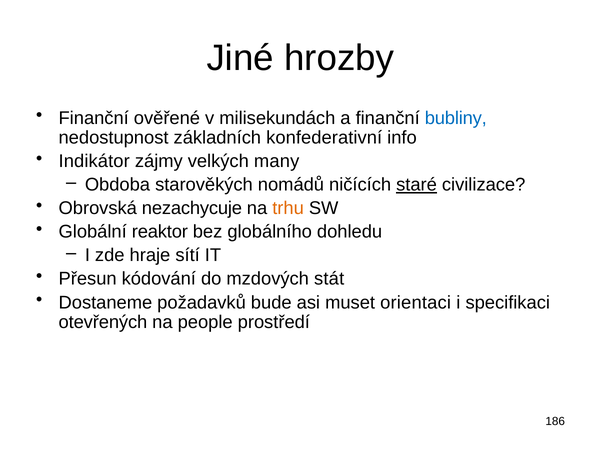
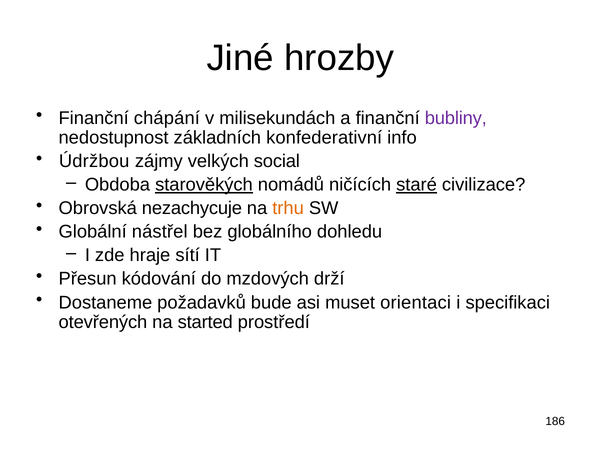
ověřené: ověřené -> chápání (167, 118)
bubliny colour: blue -> purple (456, 118)
Indikátor: Indikátor -> Údržbou (94, 161)
many: many -> social (277, 161)
starověkých underline: none -> present (204, 185)
reaktor: reaktor -> nástřel (160, 232)
stát: stát -> drží (329, 279)
people: people -> started (205, 322)
